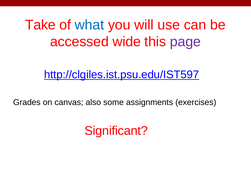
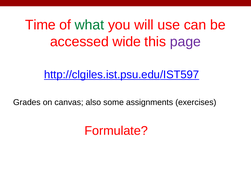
Take: Take -> Time (40, 25)
what colour: blue -> green (89, 25)
Significant: Significant -> Formulate (116, 131)
